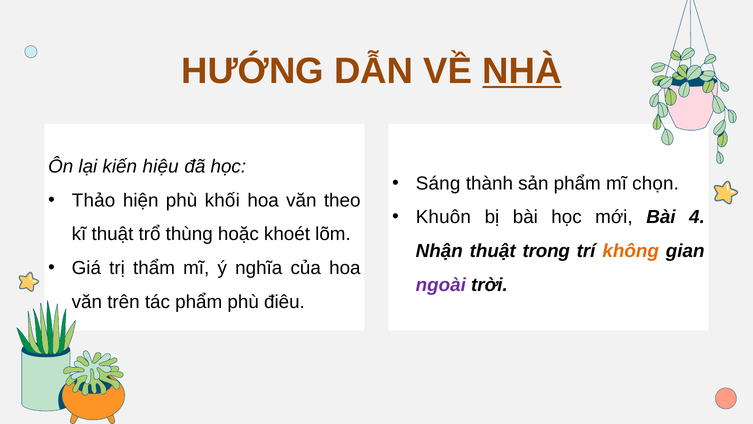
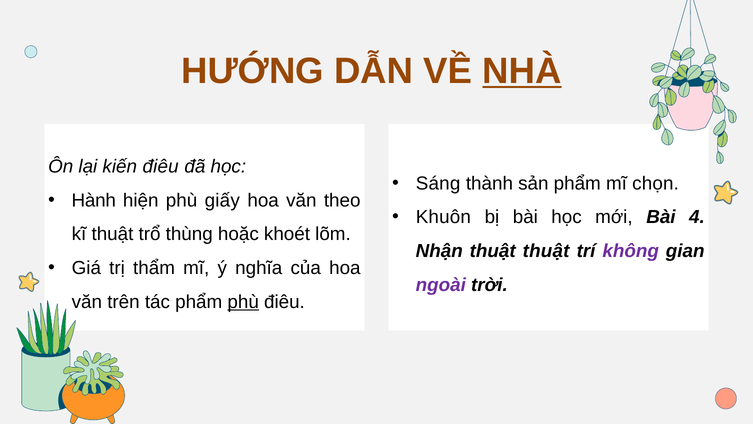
kiến hiệu: hiệu -> điêu (161, 166)
Thảo: Thảo -> Hành (94, 200)
khối: khối -> giấy (222, 200)
thuật trong: trong -> thuật (546, 251)
không colour: orange -> purple (631, 251)
phù underline: none -> present (243, 302)
